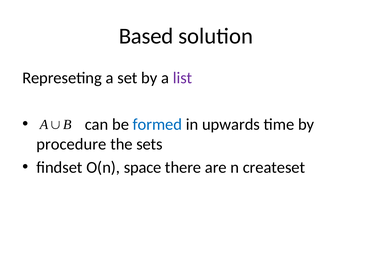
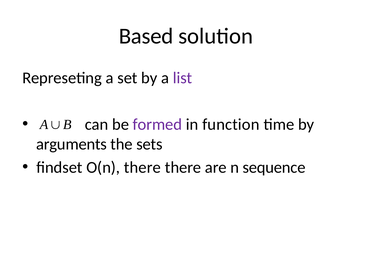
formed colour: blue -> purple (157, 124)
upwards: upwards -> function (231, 124)
procedure: procedure -> arguments (71, 144)
O(n space: space -> there (142, 167)
createset: createset -> sequence (274, 167)
